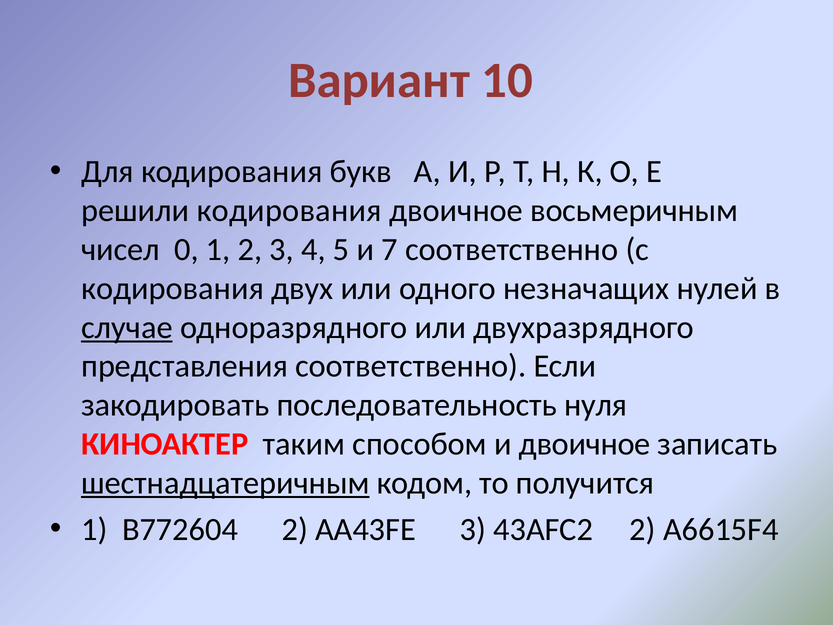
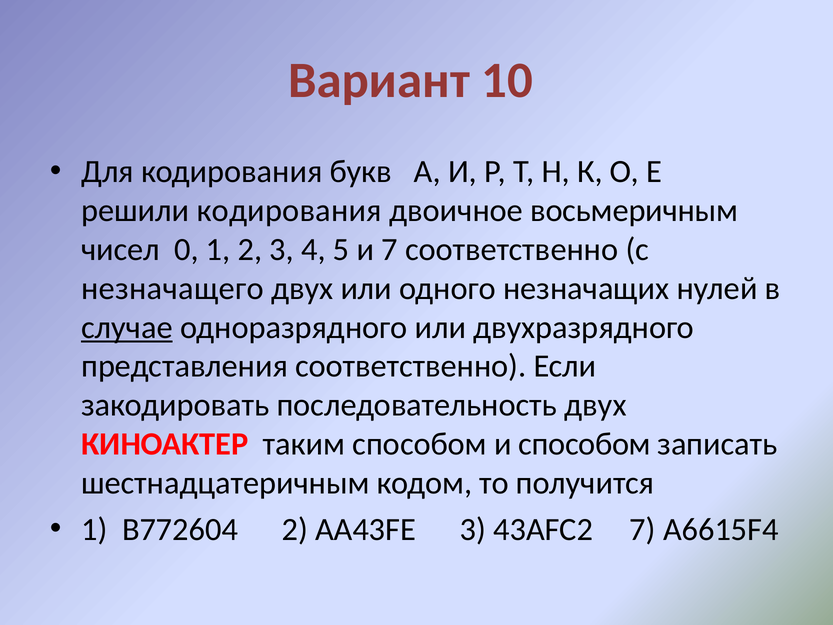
кодирования: кодирования -> незначащего (172, 288)
последовательность нуля: нуля -> двух (595, 405)
и двоичное: двоичное -> способом (585, 444)
шестнадцатеричным underline: present -> none (225, 483)
43AFC2 2: 2 -> 7 (643, 529)
